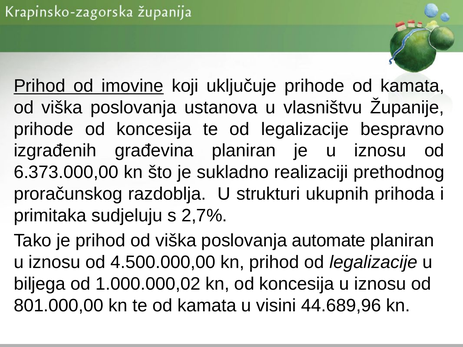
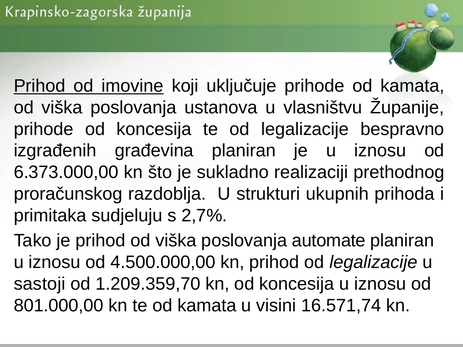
biljega: biljega -> sastoji (40, 284)
1.000.000,02: 1.000.000,02 -> 1.209.359,70 (148, 284)
44.689,96: 44.689,96 -> 16.571,74 (341, 306)
